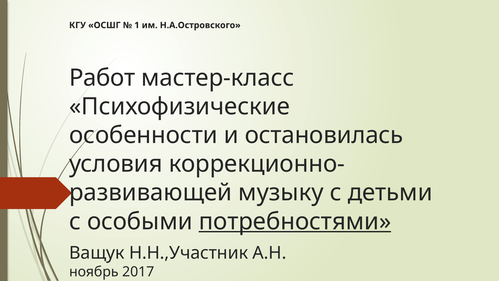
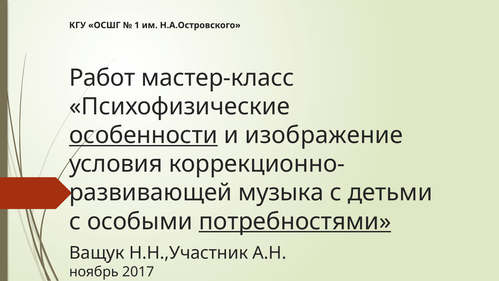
особенности underline: none -> present (143, 135)
остановилась: остановилась -> изображение (324, 135)
музыку: музыку -> музыка (281, 193)
